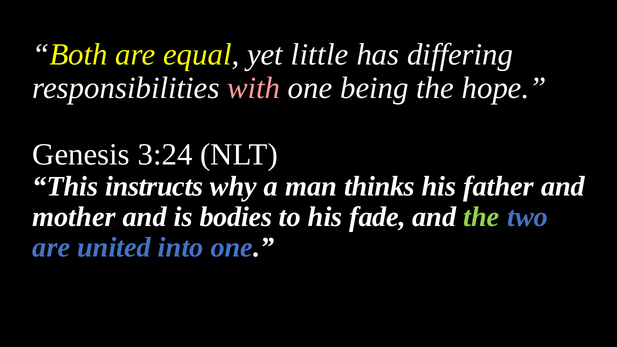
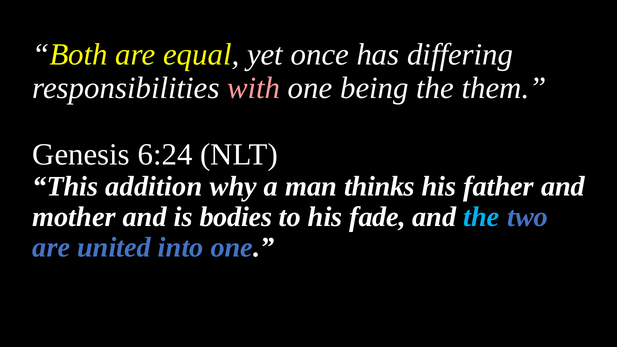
little: little -> once (320, 55)
hope: hope -> them (504, 88)
3:24: 3:24 -> 6:24 (165, 155)
instructs: instructs -> addition (154, 187)
the colour: light green -> light blue (481, 217)
